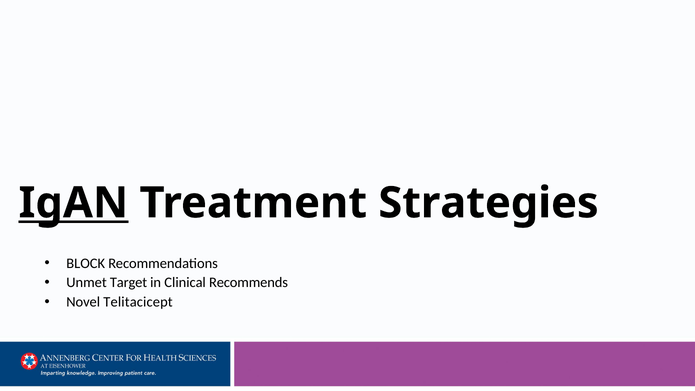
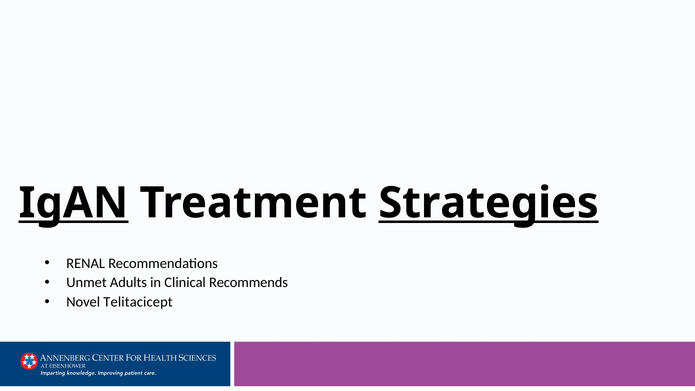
Strategies underline: none -> present (489, 203)
BLOCK: BLOCK -> RENAL (86, 263)
Target: Target -> Adults (128, 283)
